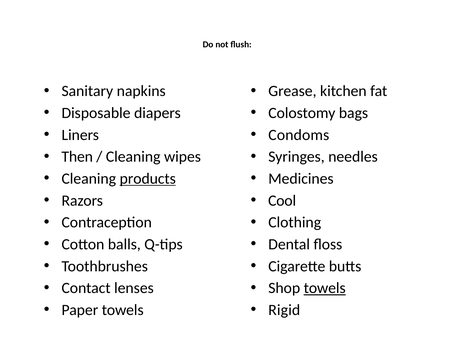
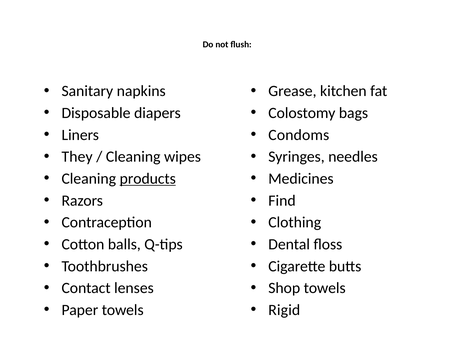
Then: Then -> They (77, 157)
Cool: Cool -> Find (282, 201)
towels underline: present -> none (325, 289)
